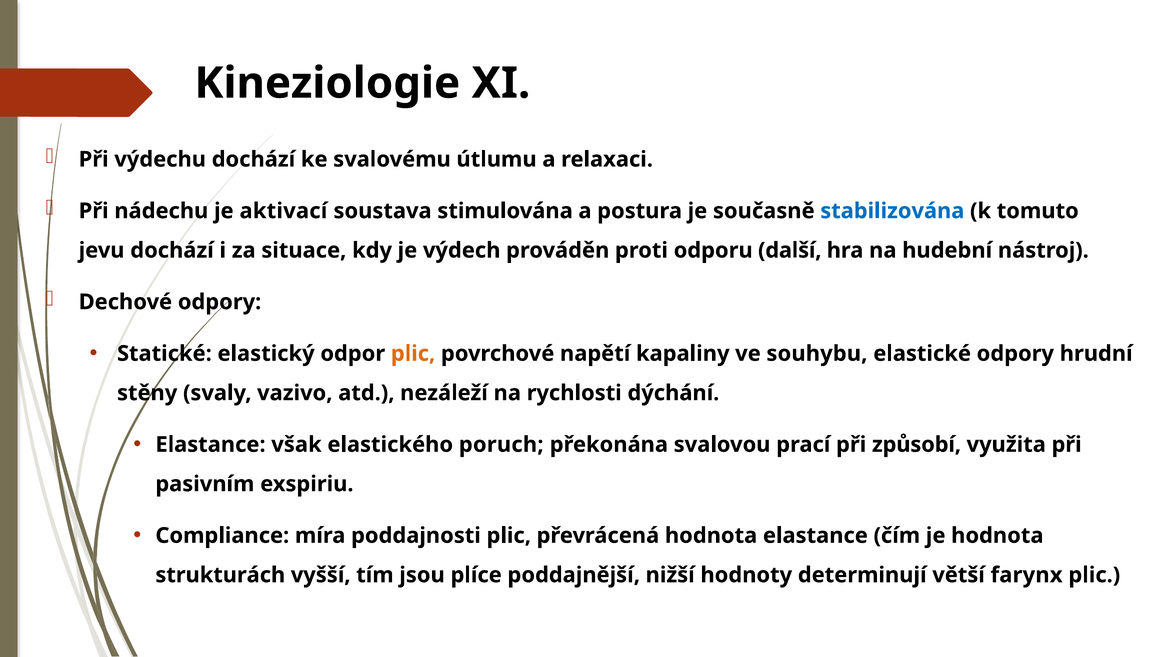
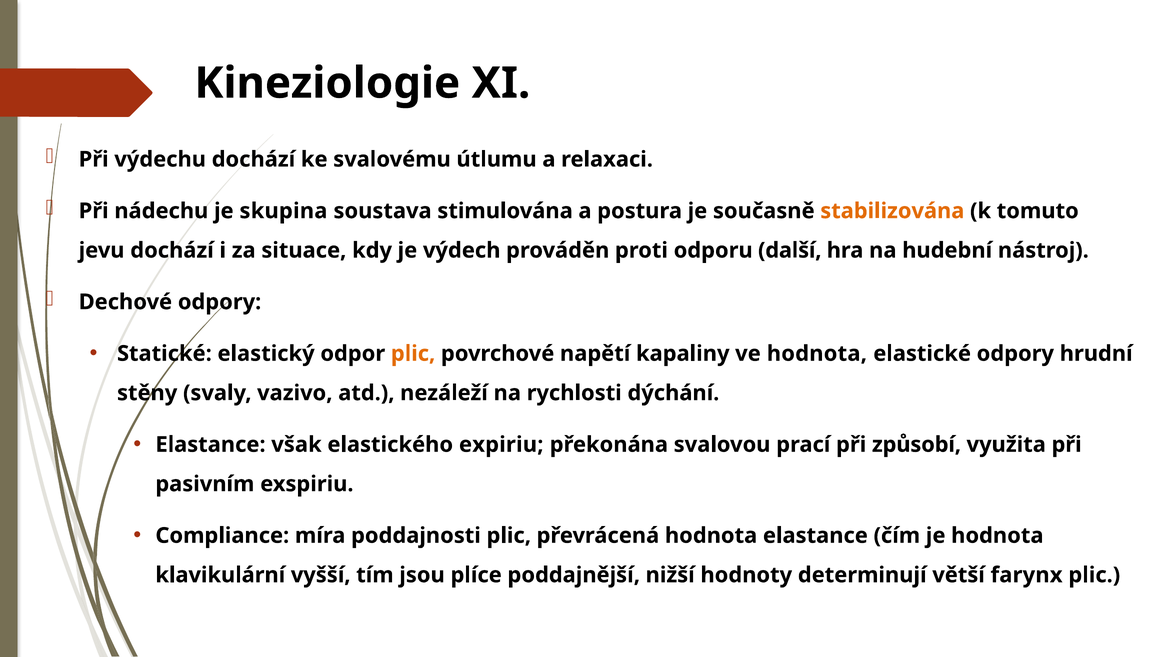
aktivací: aktivací -> skupina (283, 211)
stabilizována colour: blue -> orange (892, 211)
ve souhybu: souhybu -> hodnota (817, 354)
poruch: poruch -> expiriu (501, 445)
strukturách: strukturách -> klavikulární (220, 576)
